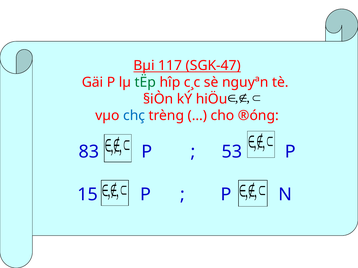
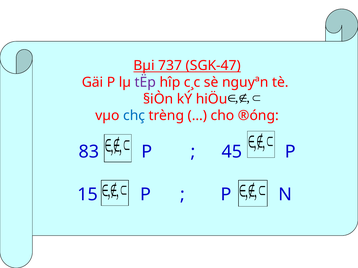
117: 117 -> 737 (170, 66)
tËp colour: green -> purple (145, 82)
53: 53 -> 45 (232, 152)
